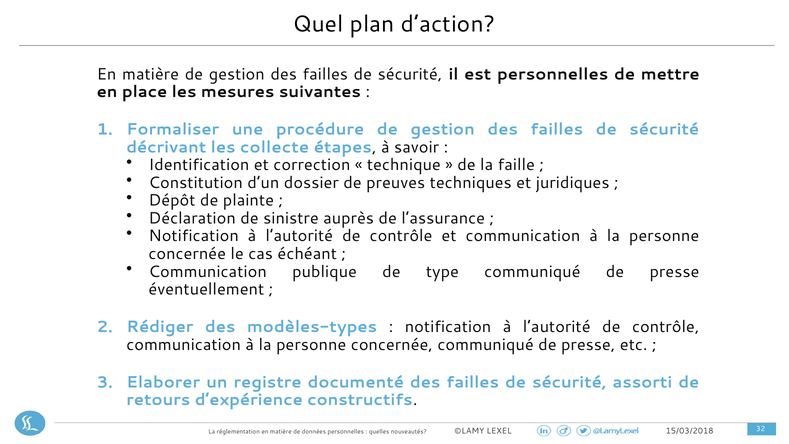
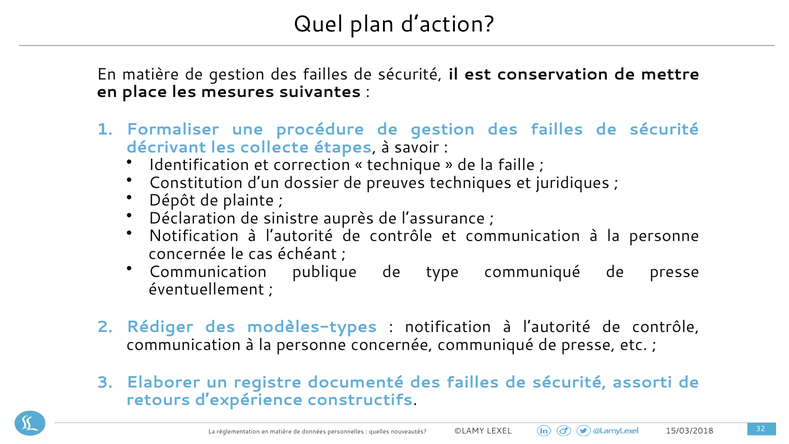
est personnelles: personnelles -> conservation (553, 74)
